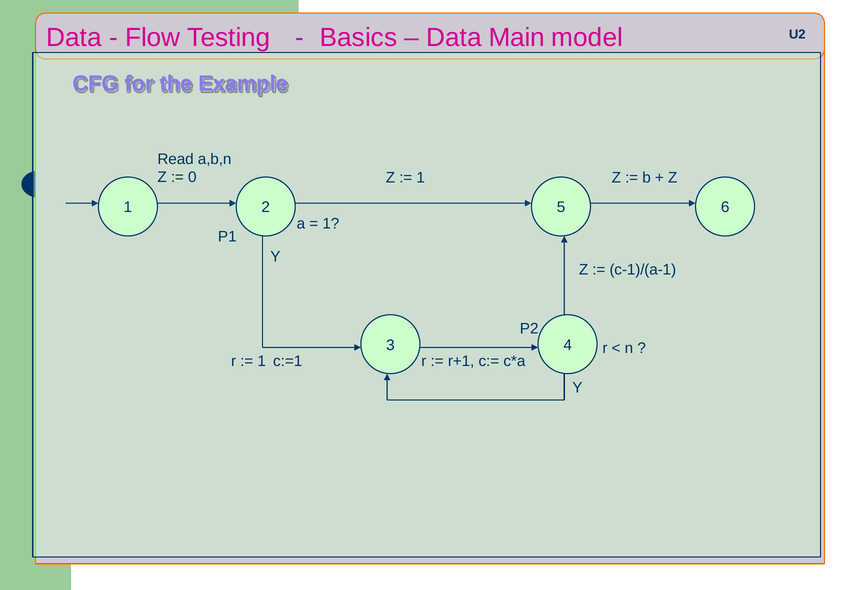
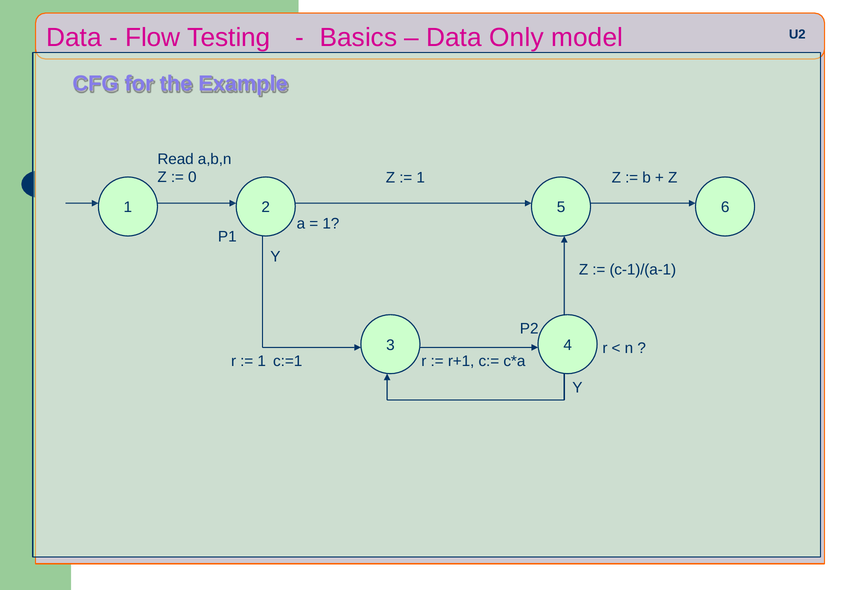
Main: Main -> Only (517, 37)
